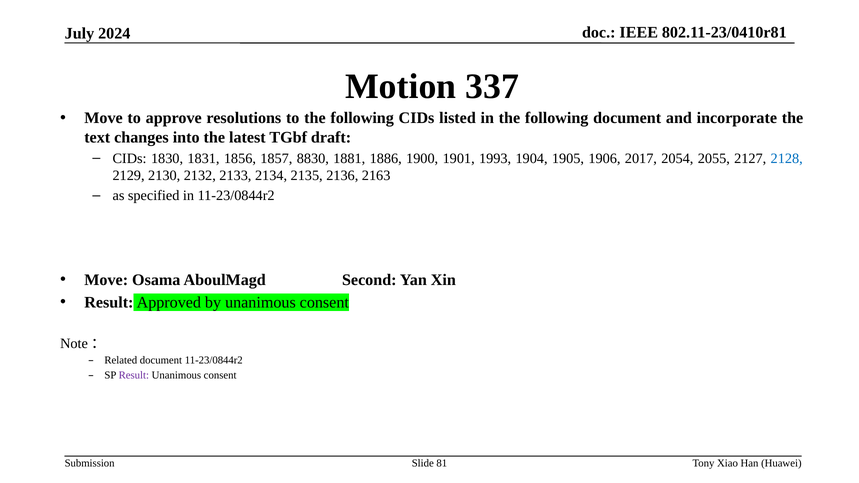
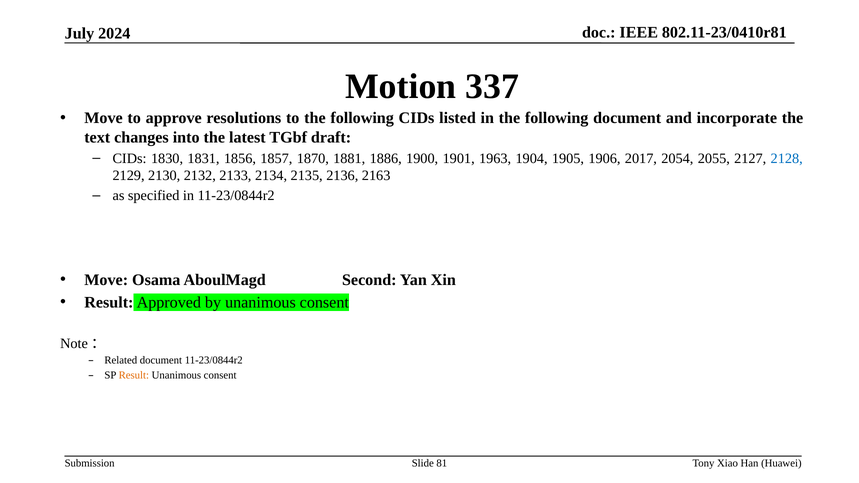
8830: 8830 -> 1870 (313, 158)
1993: 1993 -> 1963 (495, 158)
Result colour: purple -> orange (134, 375)
